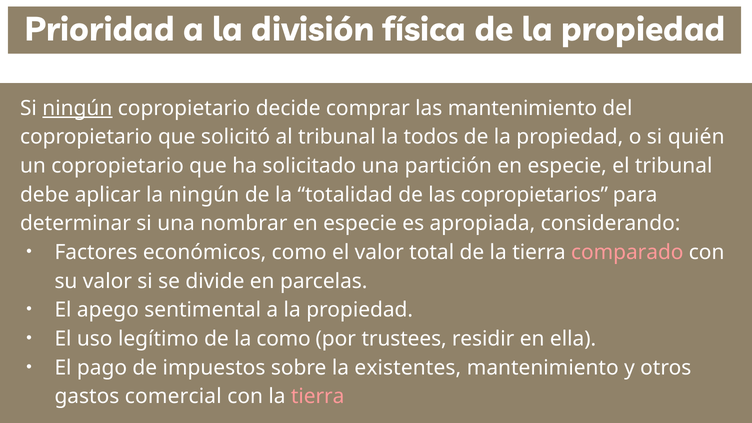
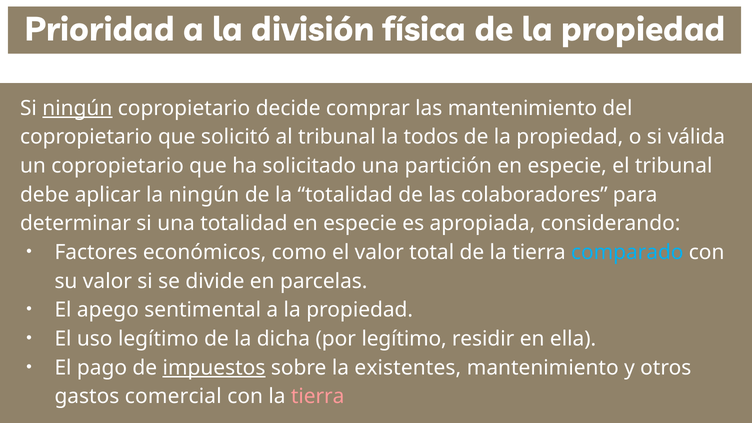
quién: quién -> válida (696, 137)
copropietarios: copropietarios -> colaboradores (534, 195)
una nombrar: nombrar -> totalidad (244, 224)
comparado colour: pink -> light blue (627, 252)
la como: como -> dicha (283, 339)
por trustees: trustees -> legítimo (404, 339)
impuestos underline: none -> present (214, 368)
